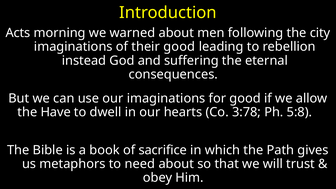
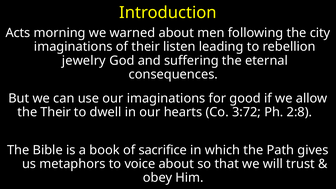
their good: good -> listen (179, 47)
instead: instead -> jewelry (84, 61)
the Have: Have -> Their (56, 112)
3:78: 3:78 -> 3:72 (246, 112)
5:8: 5:8 -> 2:8 (299, 112)
need: need -> voice (140, 164)
